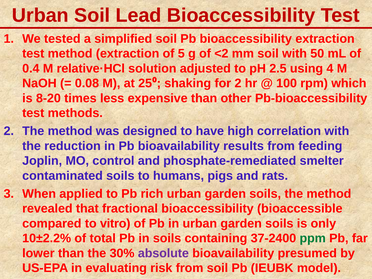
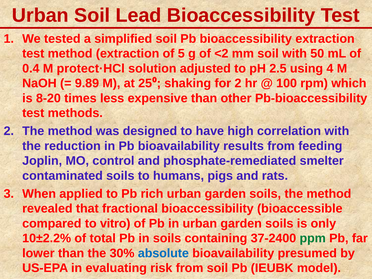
relative·HCl: relative·HCl -> protect·HCl (91, 69)
0.08: 0.08 -> 9.89 (87, 83)
absolute colour: purple -> blue (163, 253)
